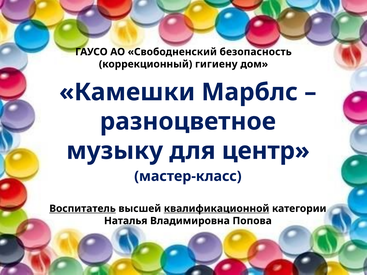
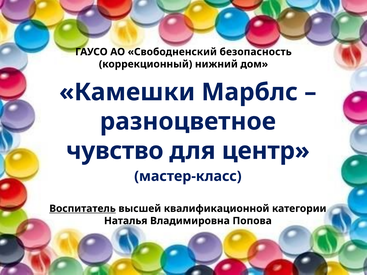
гигиену: гигиену -> нижний (216, 64)
музыку: музыку -> чувство (115, 151)
квалификационной underline: present -> none (217, 209)
